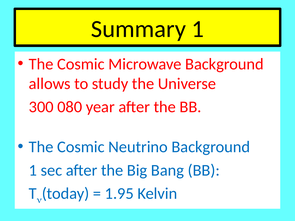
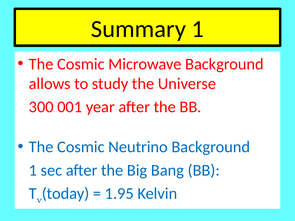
080: 080 -> 001 (70, 107)
